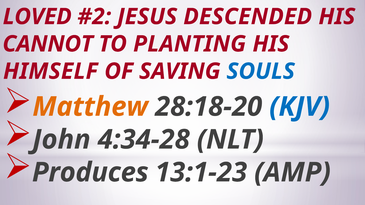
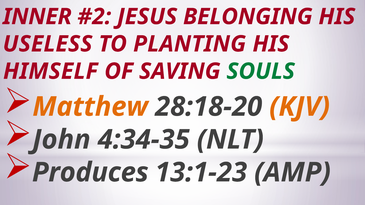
LOVED: LOVED -> INNER (37, 17)
DESCENDED: DESCENDED -> BELONGING (248, 17)
CANNOT: CANNOT -> USELESS (48, 44)
SOULS colour: blue -> green (261, 71)
KJV colour: blue -> orange (300, 107)
4:34-28: 4:34-28 -> 4:34-35 (144, 140)
